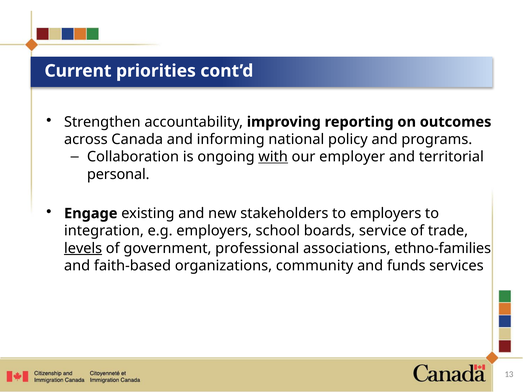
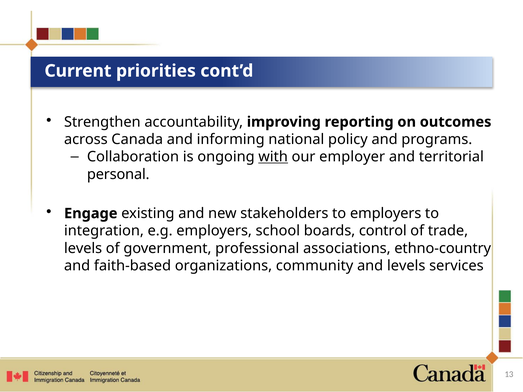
service: service -> control (383, 231)
levels underline: present -> none (83, 248)
ethno-families: ethno-families -> ethno-country (443, 248)
and funds: funds -> levels (406, 266)
